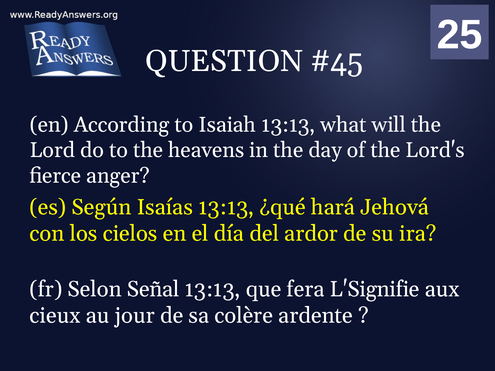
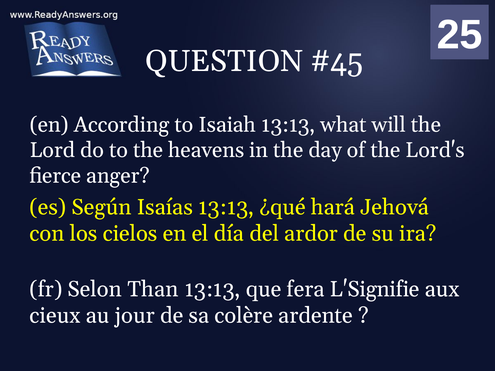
Señal: Señal -> Than (153, 289)
